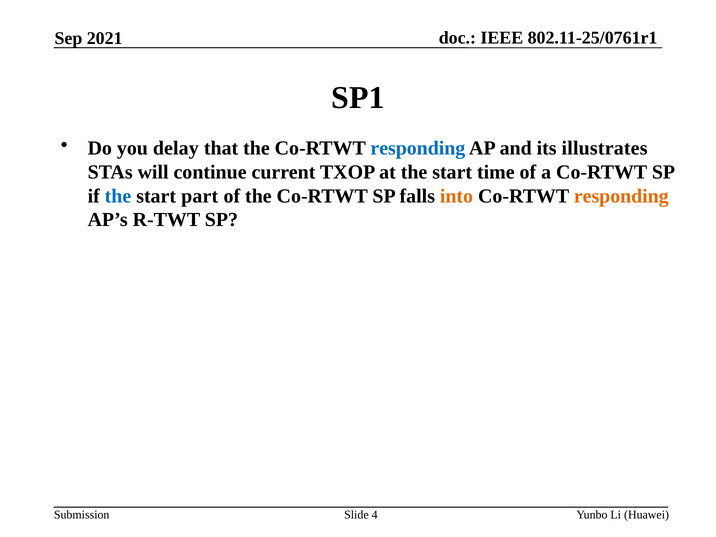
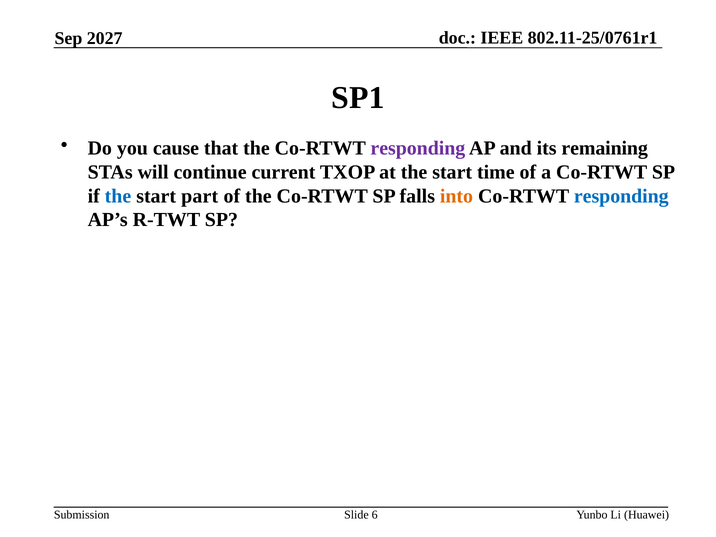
2021: 2021 -> 2027 (105, 38)
delay: delay -> cause (176, 148)
responding colour: blue -> purple (418, 148)
illustrates: illustrates -> remaining (605, 148)
responding colour: orange -> blue (621, 196)
4: 4 -> 6 (375, 515)
